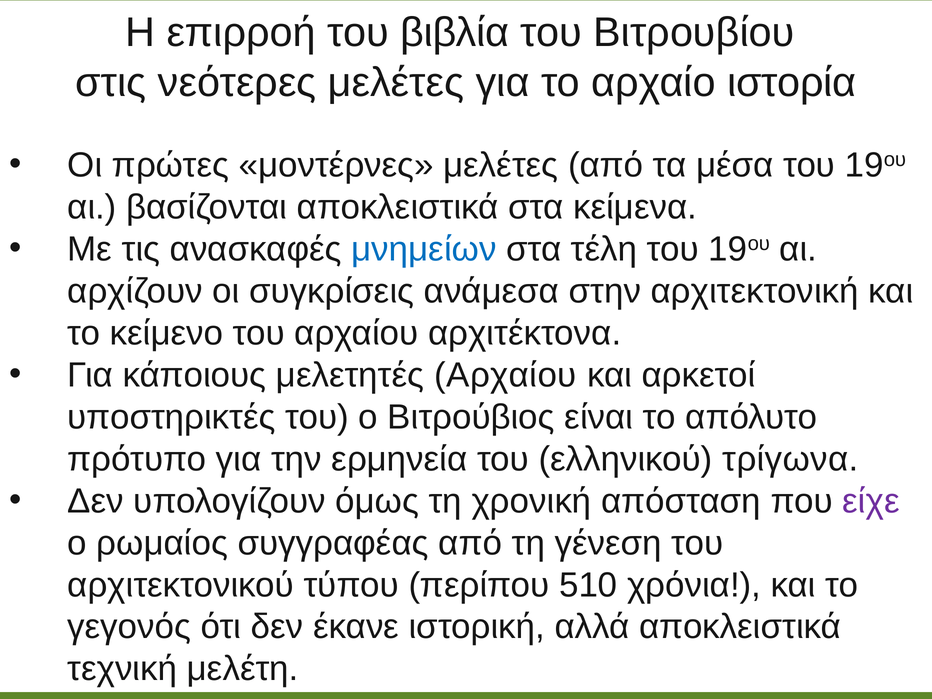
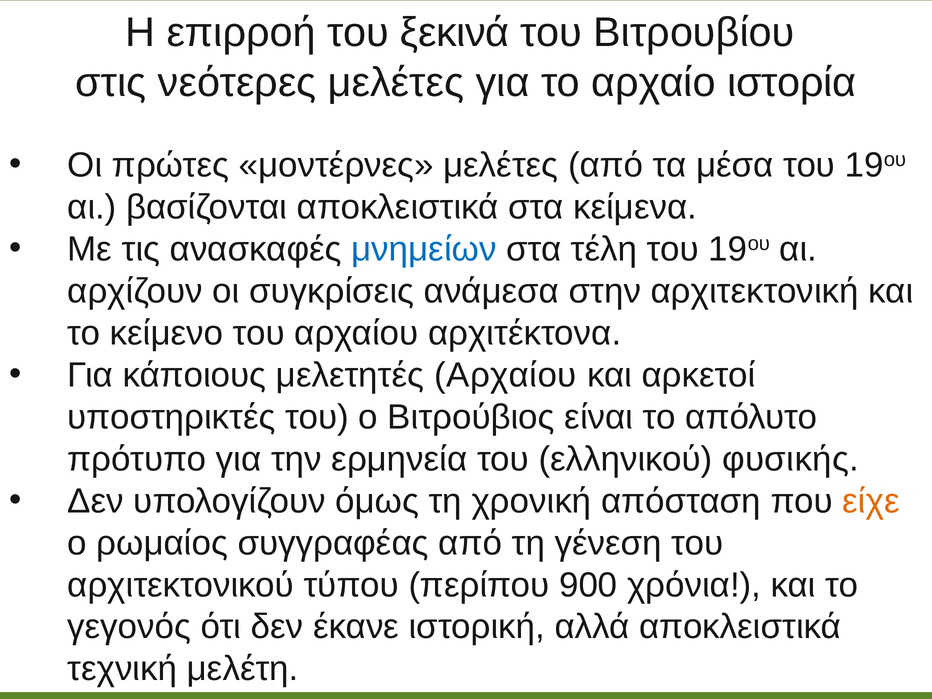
βιβλία: βιβλία -> ξεκινά (455, 33)
τρίγωνα: τρίγωνα -> φυσικής (791, 459)
είχε colour: purple -> orange (871, 501)
510: 510 -> 900 (588, 585)
